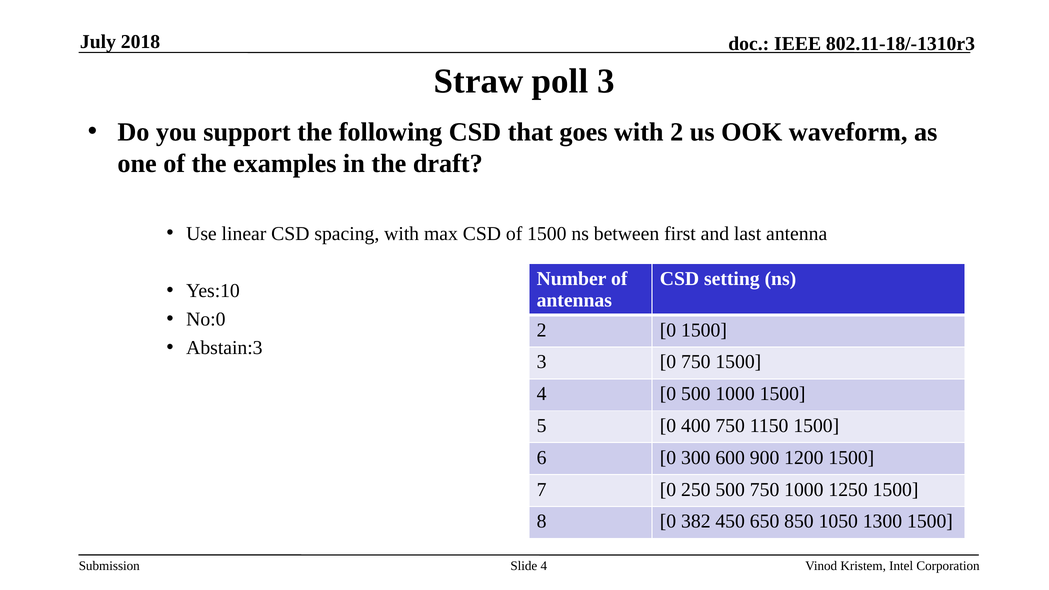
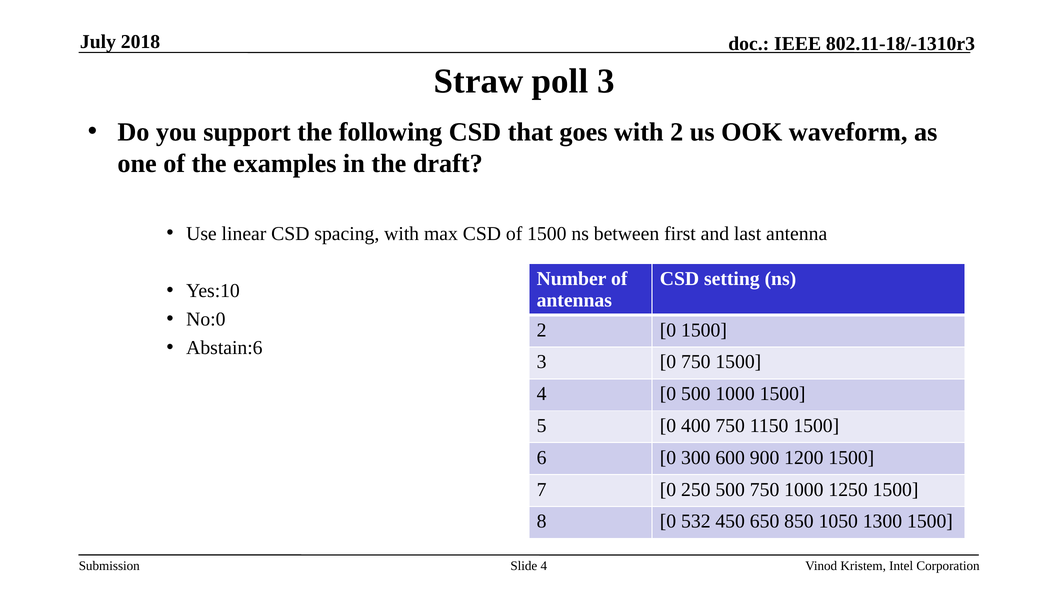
Abstain:3: Abstain:3 -> Abstain:6 (224, 348)
382: 382 -> 532 (696, 521)
